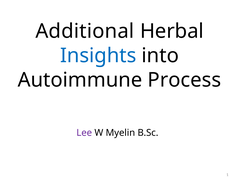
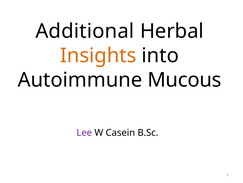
Insights colour: blue -> orange (98, 55)
Process: Process -> Mucous (184, 80)
Myelin: Myelin -> Casein (120, 132)
